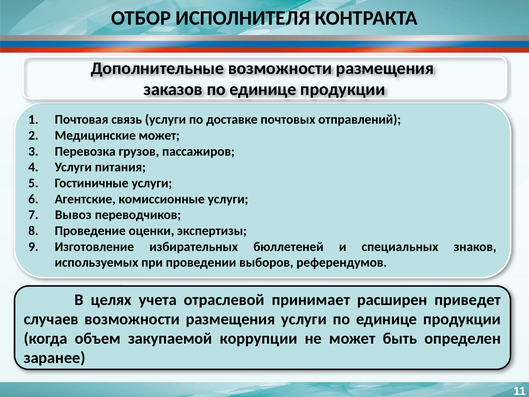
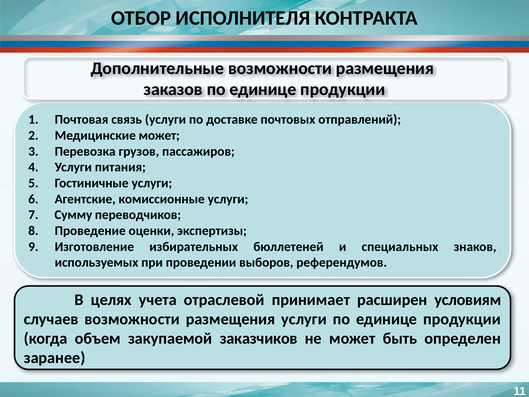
Вывоз: Вывоз -> Сумму (73, 215)
приведет: приведет -> условиям (468, 300)
коррупции: коррупции -> заказчиков (259, 338)
